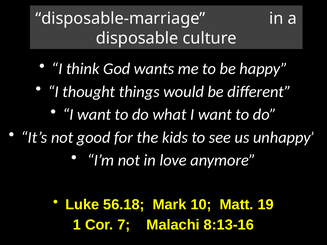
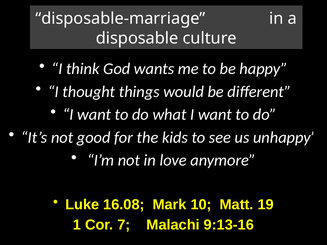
56.18: 56.18 -> 16.08 (124, 205)
8:13-16: 8:13-16 -> 9:13-16 (229, 225)
